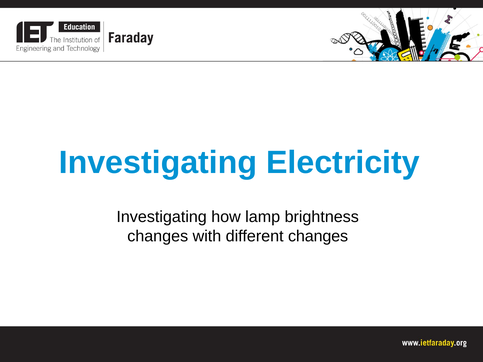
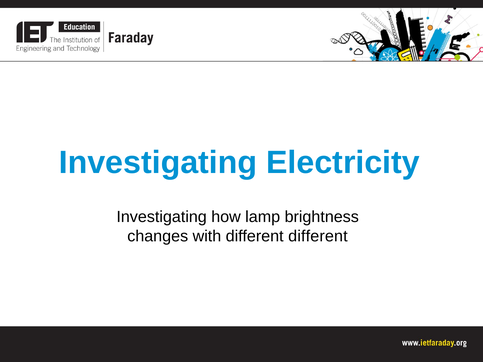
different changes: changes -> different (318, 236)
